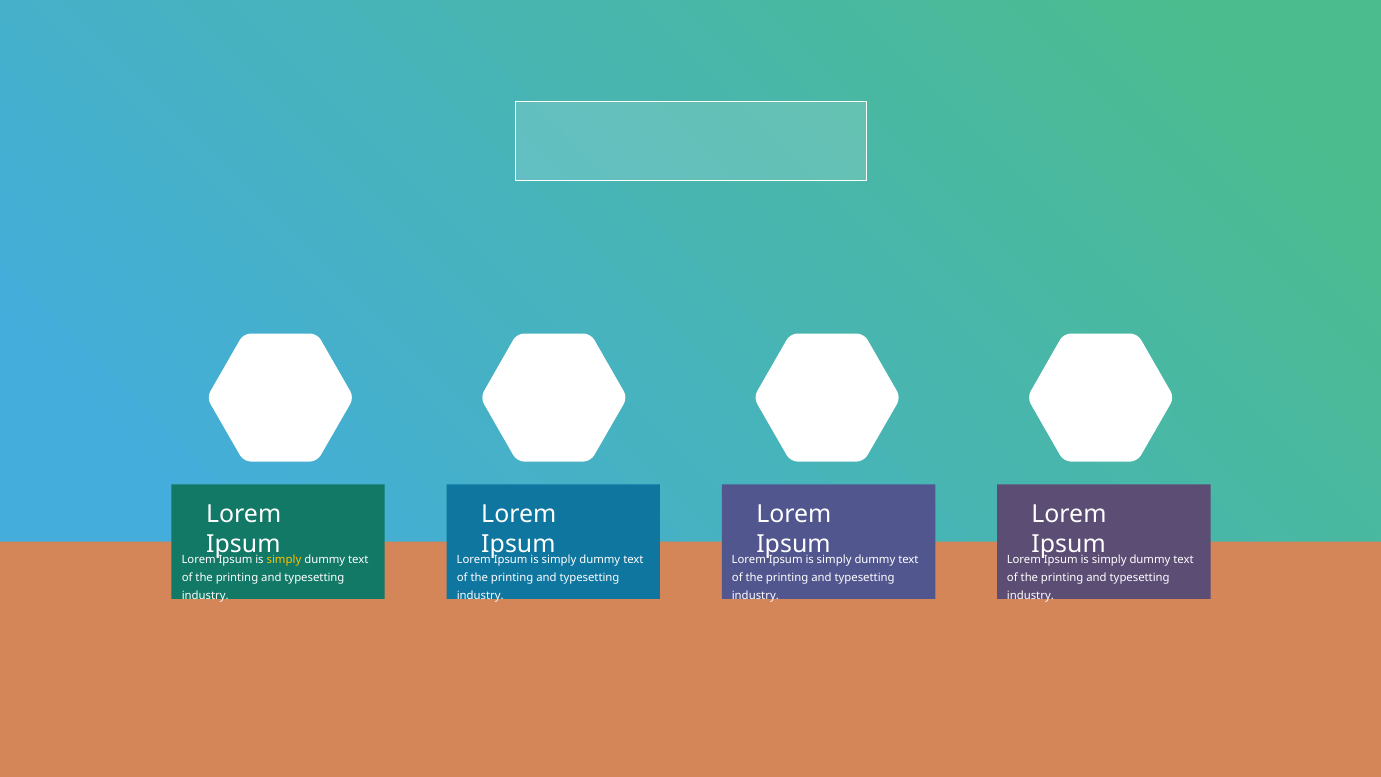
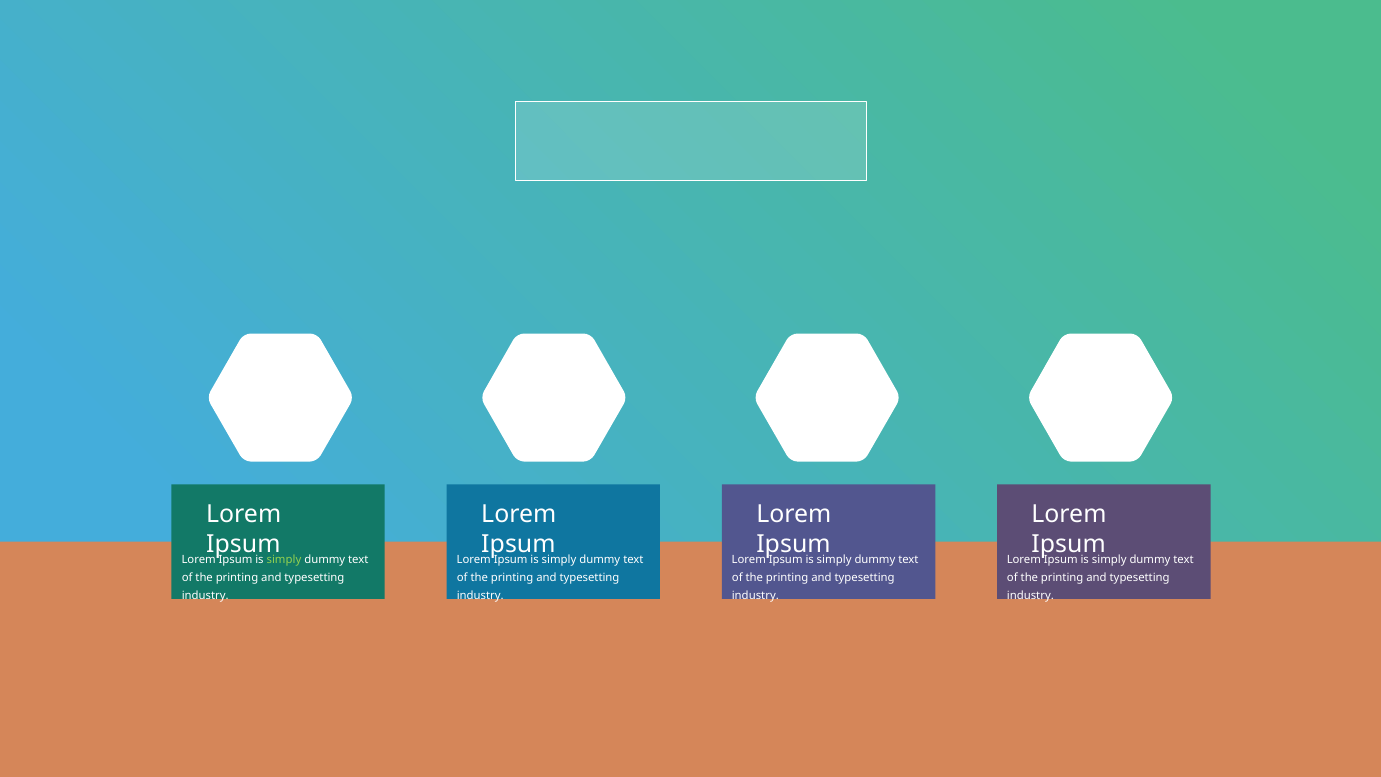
simply colour: yellow -> light green (284, 560)
